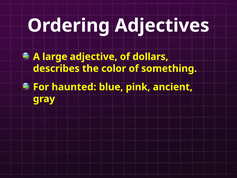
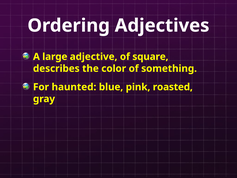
dollars: dollars -> square (150, 57)
ancient: ancient -> roasted (173, 87)
